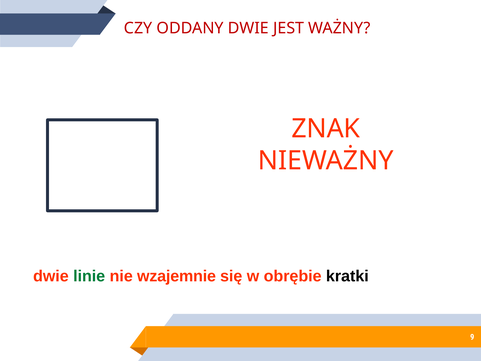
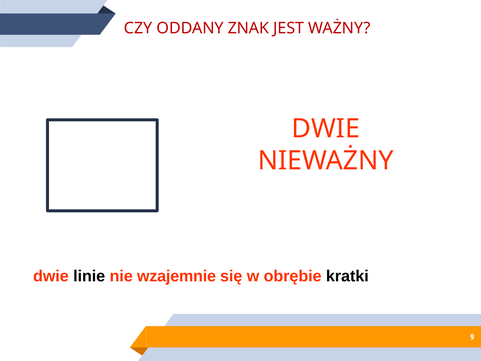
ODDANY DWIE: DWIE -> ZNAK (248, 28)
ZNAK: ZNAK -> DWIE (326, 129)
linie colour: green -> black (89, 276)
